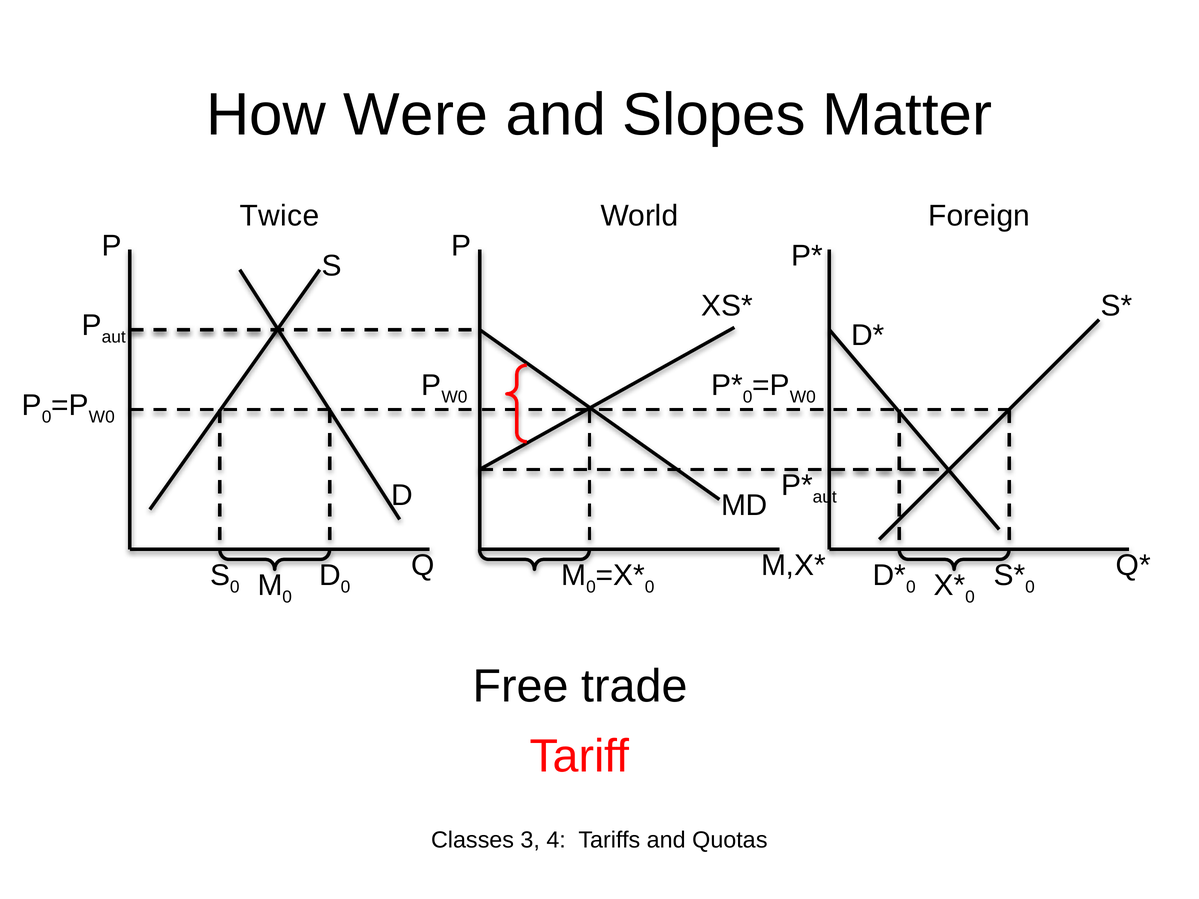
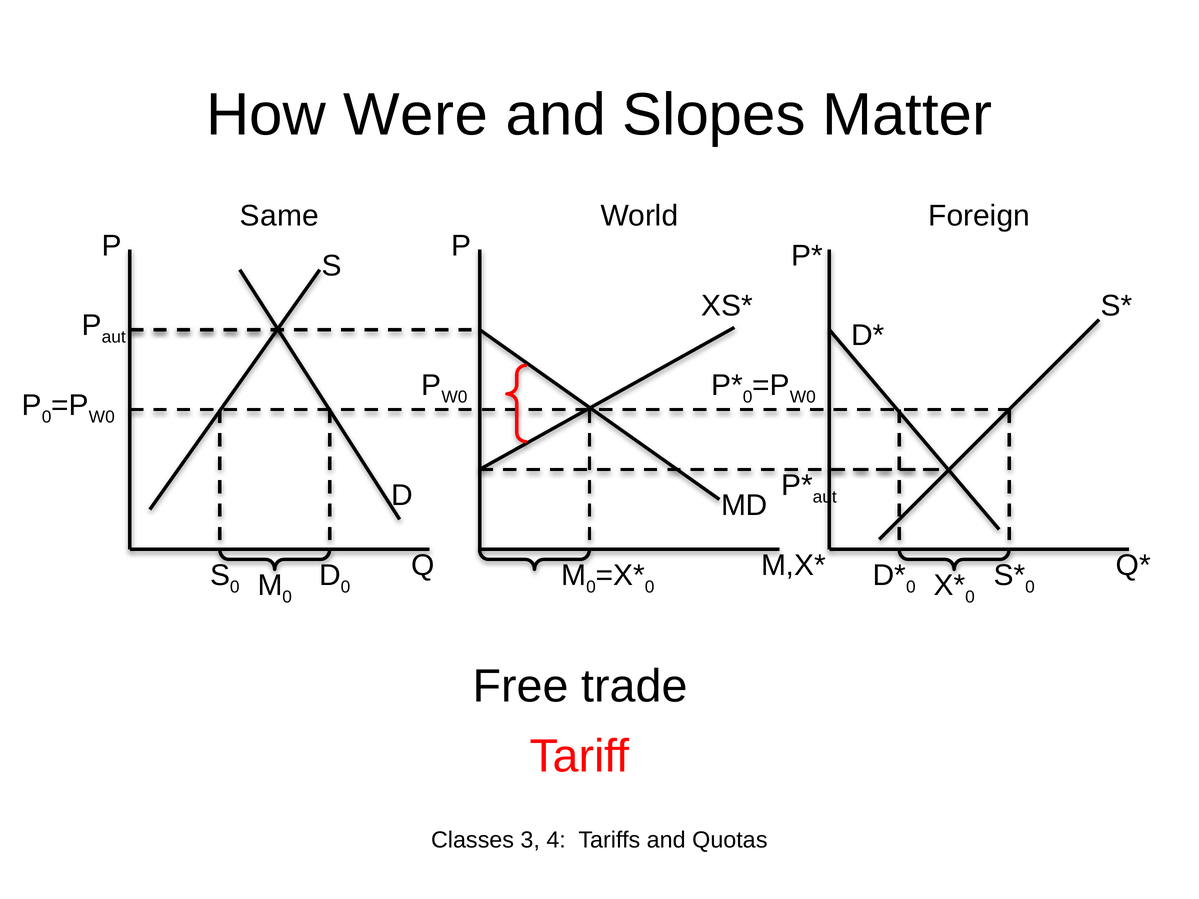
Twice: Twice -> Same (280, 216)
